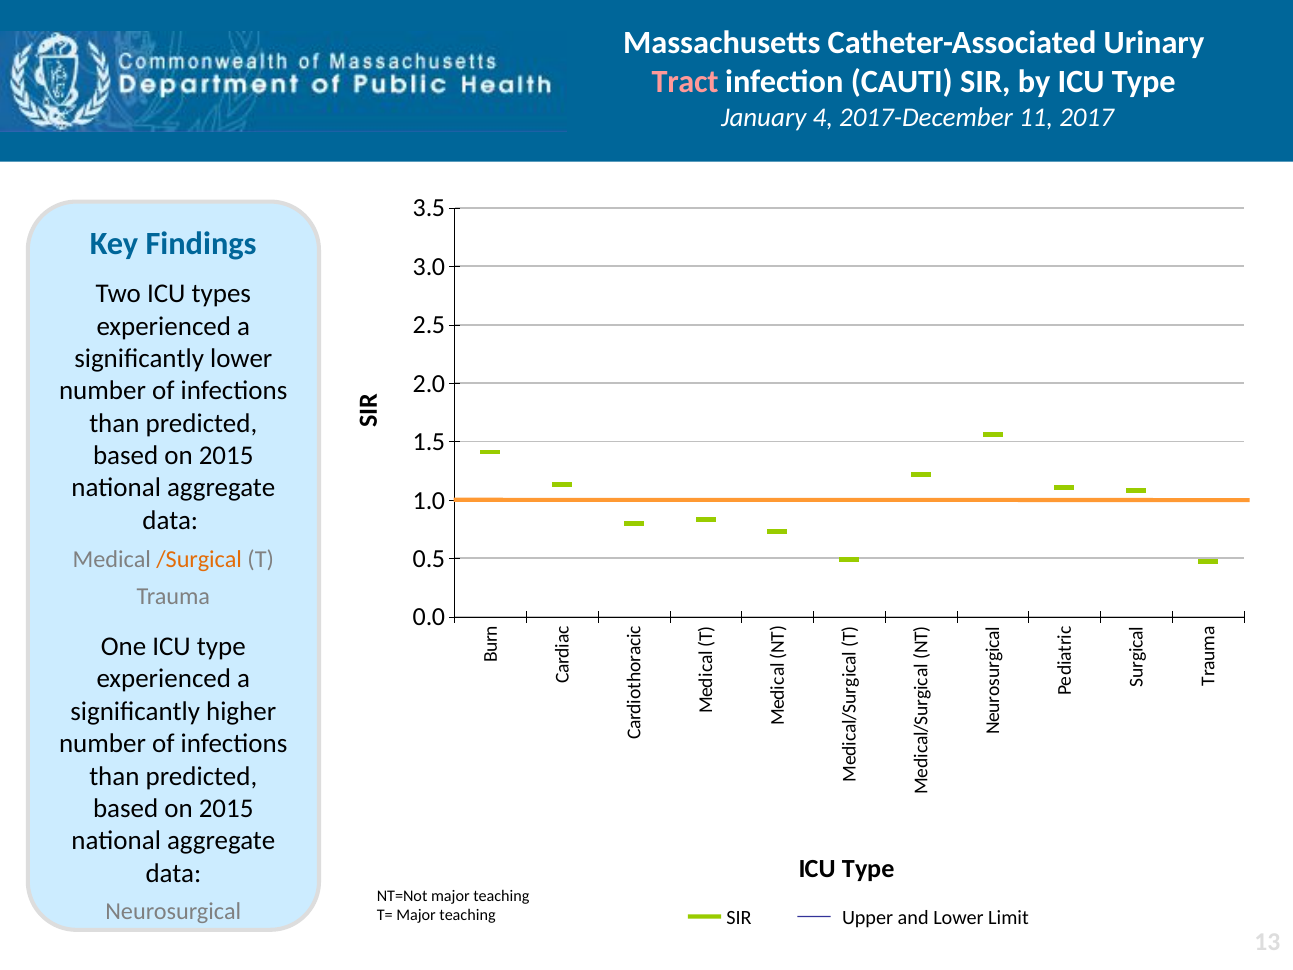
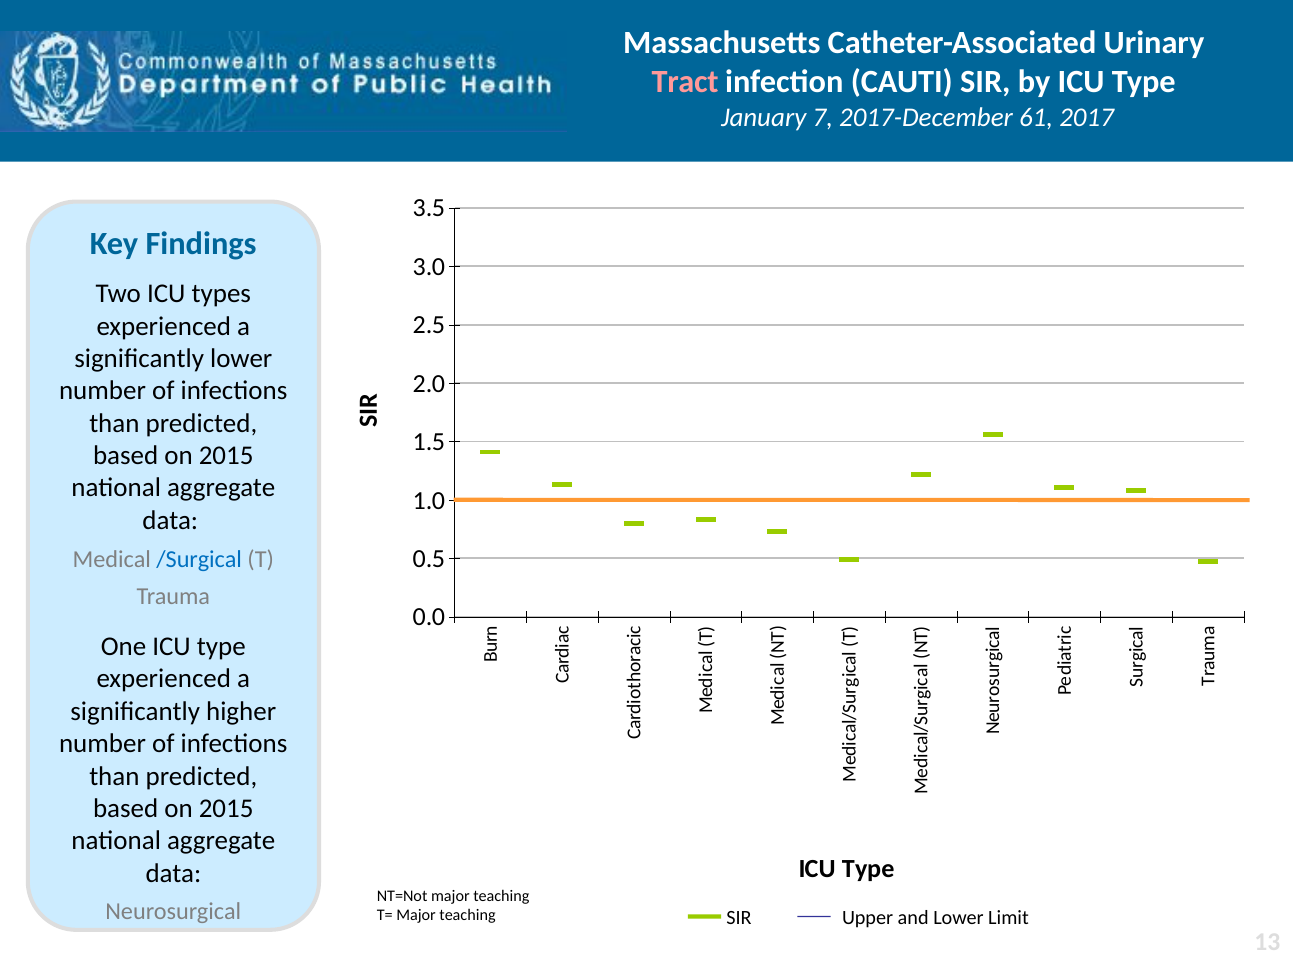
4: 4 -> 7 (823, 117)
11: 11 -> 61 (1036, 117)
/Surgical colour: orange -> blue (199, 559)
